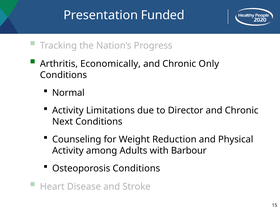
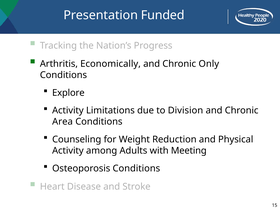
Normal: Normal -> Explore (68, 93)
Director: Director -> Division (185, 110)
Next: Next -> Area (62, 122)
Barbour: Barbour -> Meeting (189, 151)
